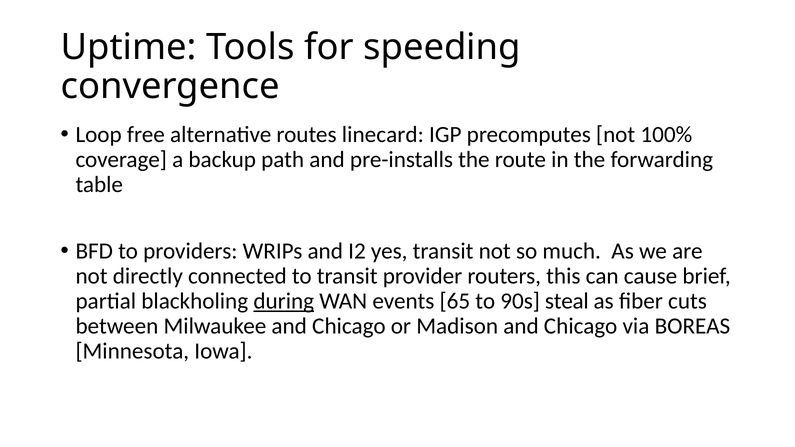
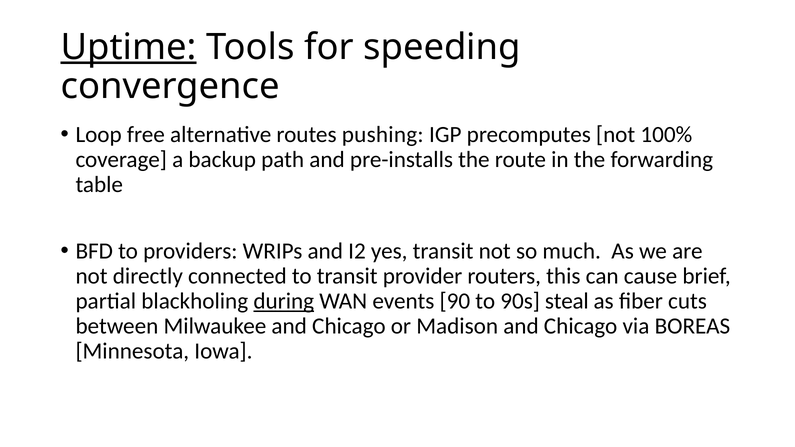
Uptime underline: none -> present (129, 47)
linecard: linecard -> pushing (383, 134)
65: 65 -> 90 (455, 301)
